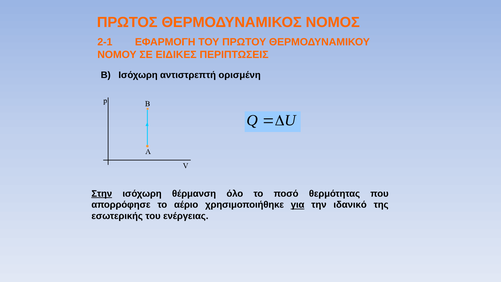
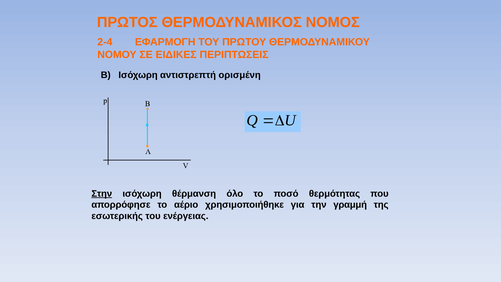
2-1: 2-1 -> 2-4 (105, 42)
για underline: present -> none (298, 205)
ιδανικό: ιδανικό -> γραμμή (350, 205)
